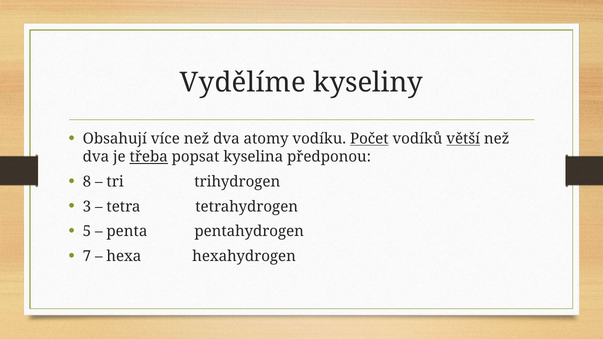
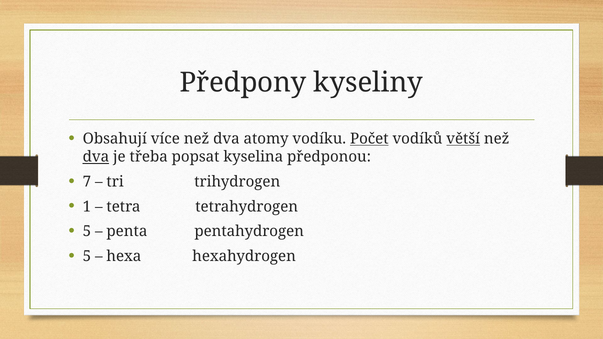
Vydělíme: Vydělíme -> Předpony (243, 83)
dva underline: none -> present (96, 157)
třeba underline: present -> none (149, 157)
8: 8 -> 7 (87, 182)
3: 3 -> 1 (87, 207)
7: 7 -> 5 (87, 256)
